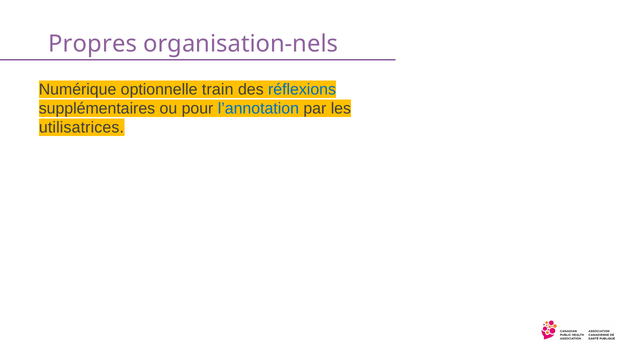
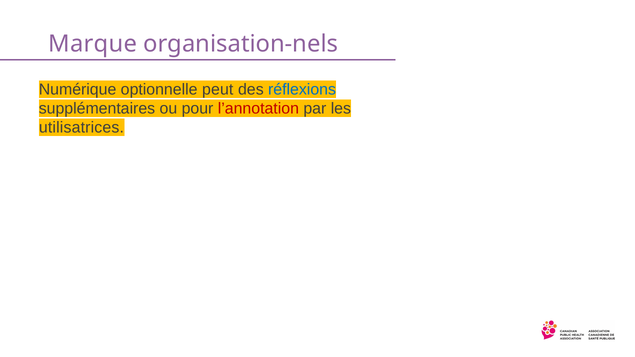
Propres: Propres -> Marque (93, 44)
train: train -> peut (218, 90)
l’annotation colour: blue -> red (258, 109)
